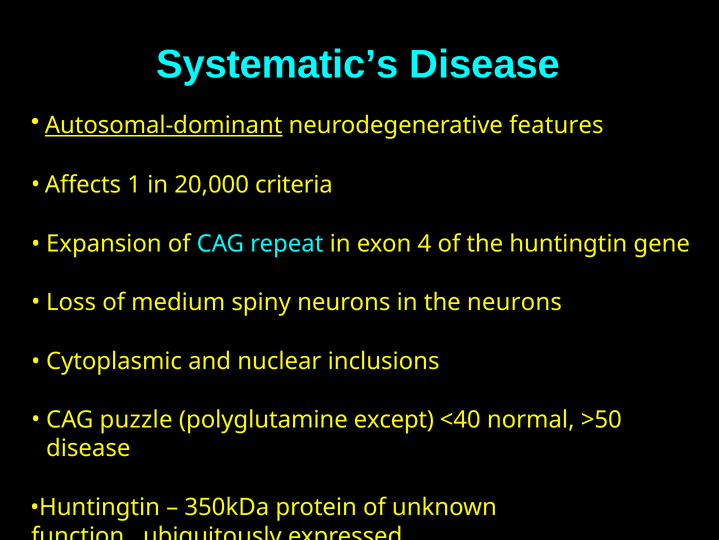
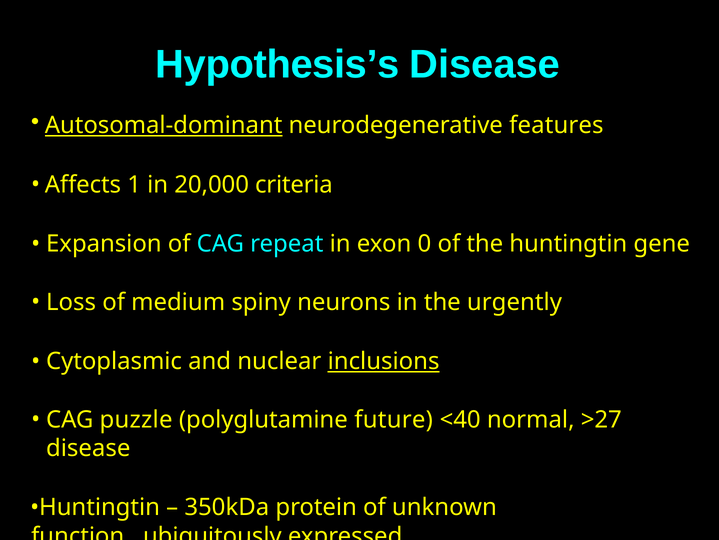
Systematic’s: Systematic’s -> Hypothesis’s (277, 65)
4: 4 -> 0 (424, 244)
the neurons: neurons -> urgently (514, 302)
inclusions underline: none -> present (384, 361)
except: except -> future (394, 419)
>50: >50 -> >27 (601, 419)
